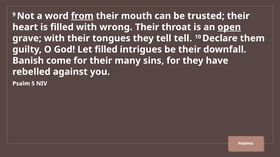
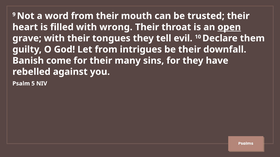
from underline: present -> none (82, 16)
tell tell: tell -> evil (183, 38)
Let filled: filled -> from (106, 50)
